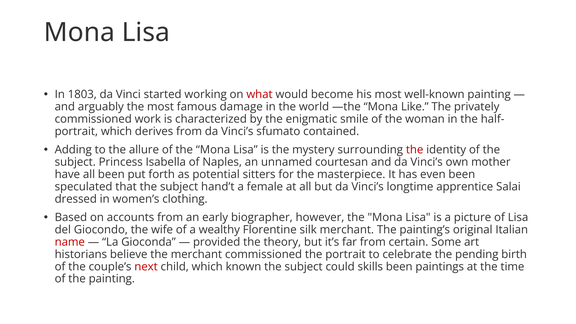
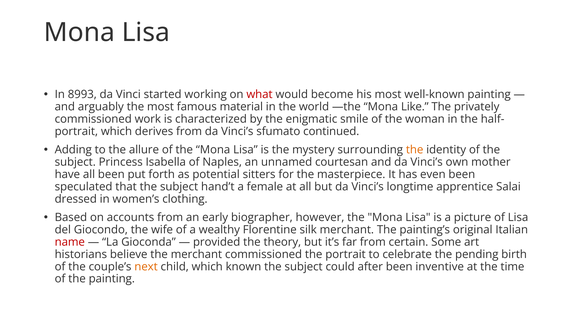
1803: 1803 -> 8993 (82, 94)
damage: damage -> material (241, 107)
contained: contained -> continued (331, 131)
the colour: red -> orange (415, 150)
next colour: red -> orange (146, 267)
skills: skills -> after (370, 267)
paintings: paintings -> inventive (440, 267)
